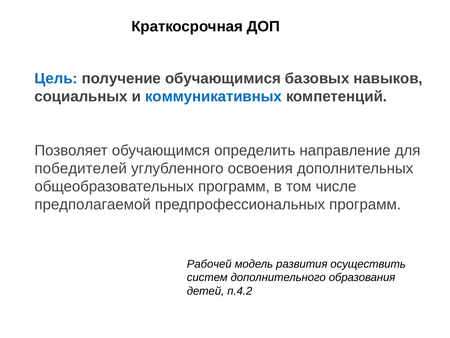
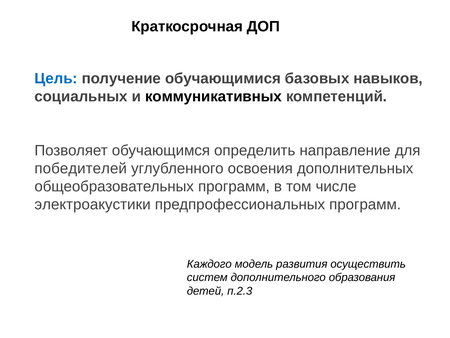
коммуникативных colour: blue -> black (214, 96)
предполагаемой: предполагаемой -> электроакустики (93, 204)
Рабочей: Рабочей -> Каждого (209, 264)
п.4.2: п.4.2 -> п.2.3 (240, 291)
